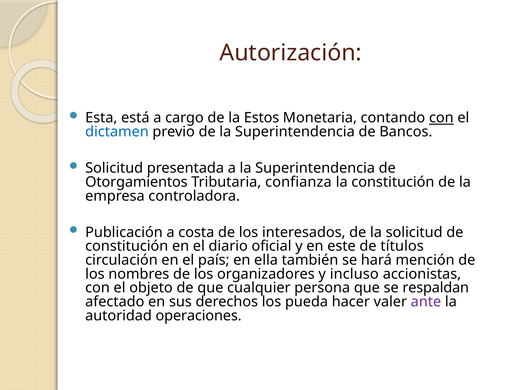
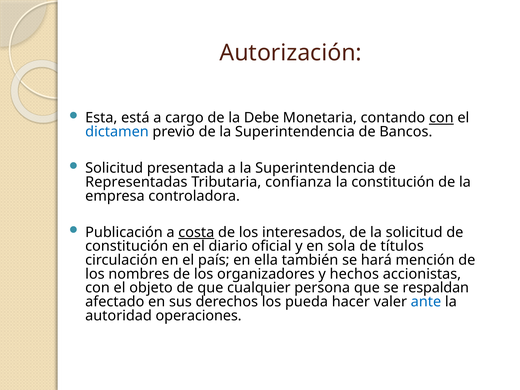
Estos: Estos -> Debe (262, 118)
Otorgamientos: Otorgamientos -> Representadas (136, 182)
costa underline: none -> present (196, 232)
este: este -> sola (341, 246)
incluso: incluso -> hechos (354, 274)
ante colour: purple -> blue (426, 302)
